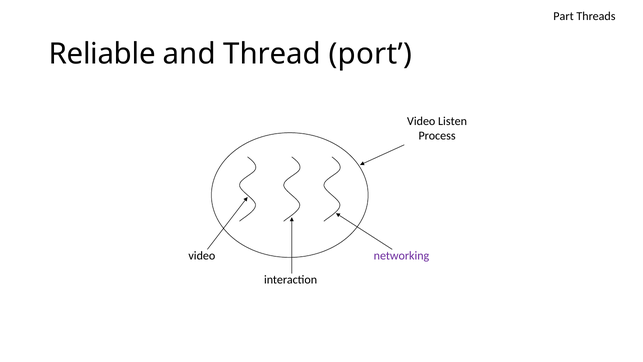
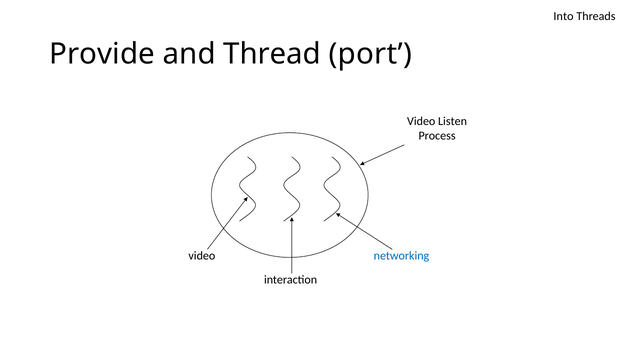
Part: Part -> Into (563, 16)
Reliable: Reliable -> Provide (102, 54)
networking colour: purple -> blue (401, 256)
